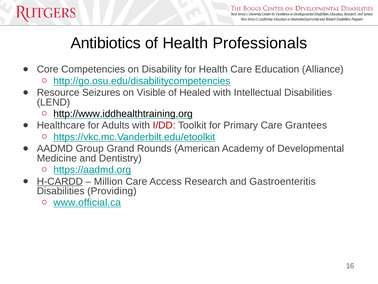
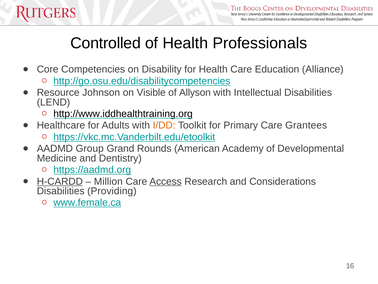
Antibiotics: Antibiotics -> Controlled (106, 43)
Seizures: Seizures -> Johnson (101, 92)
Healed: Healed -> Allyson (195, 92)
I/DD colour: red -> orange (164, 125)
Access underline: none -> present (166, 181)
Gastroenteritis: Gastroenteritis -> Considerations (283, 181)
www.official.ca: www.official.ca -> www.female.ca (87, 202)
